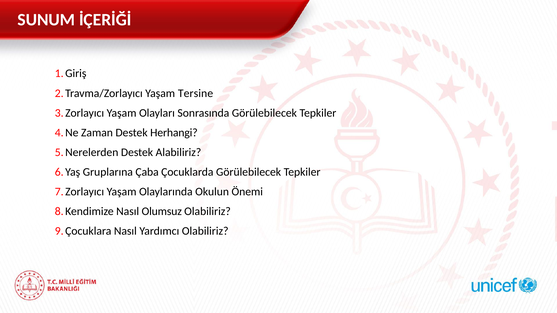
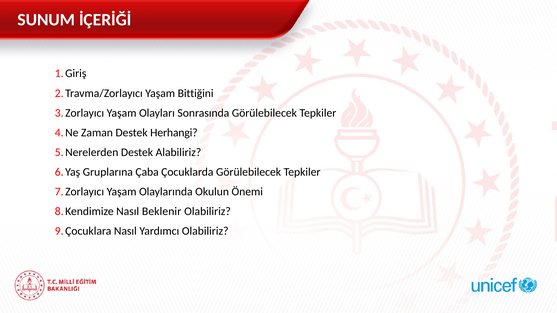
Tersine: Tersine -> Bittiğini (196, 93)
Olumsuz: Olumsuz -> Beklenir (162, 212)
